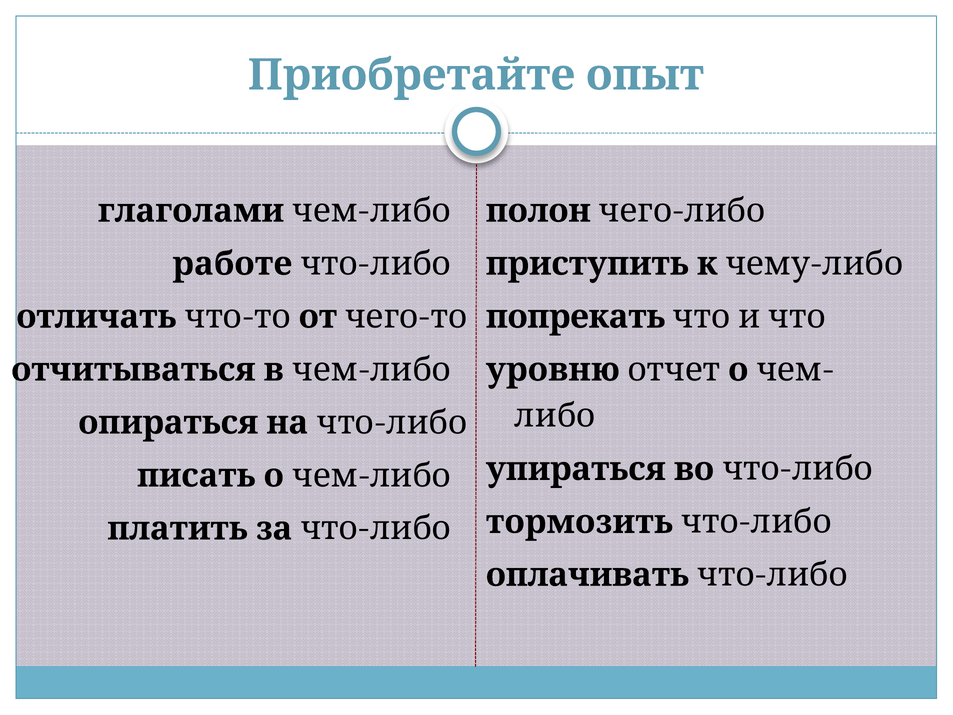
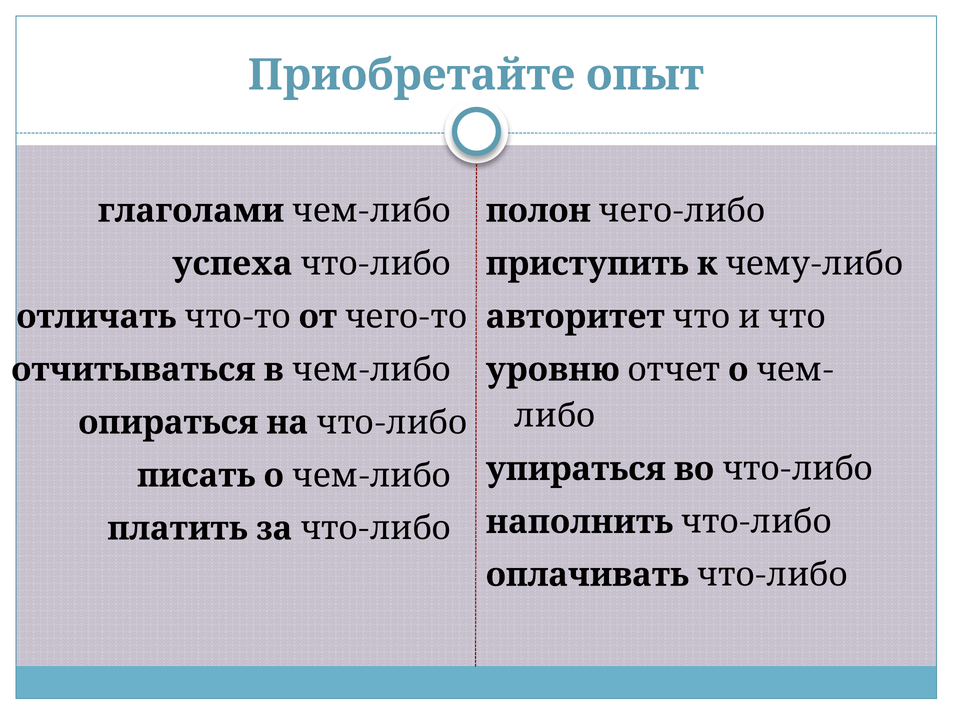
работе: работе -> успеха (232, 264)
попрекать: попрекать -> авторитет (575, 317)
тормозить: тормозить -> наполнить (580, 522)
